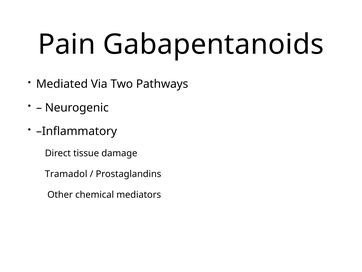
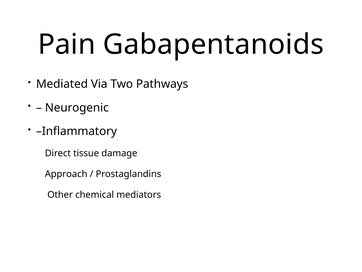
Tramadol: Tramadol -> Approach (66, 174)
